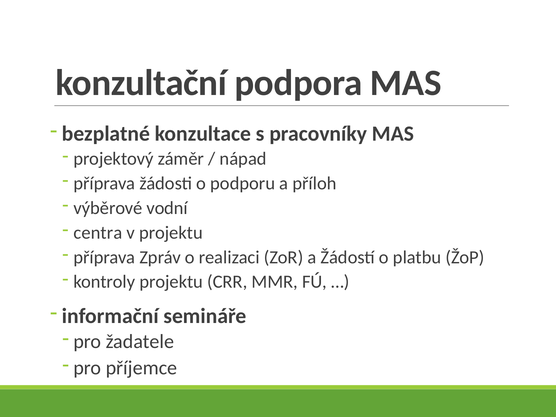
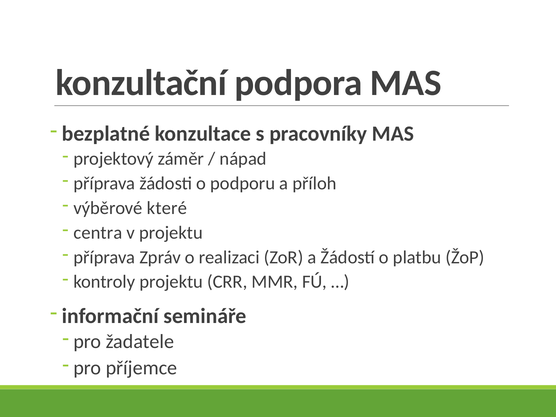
vodní: vodní -> které (167, 208)
